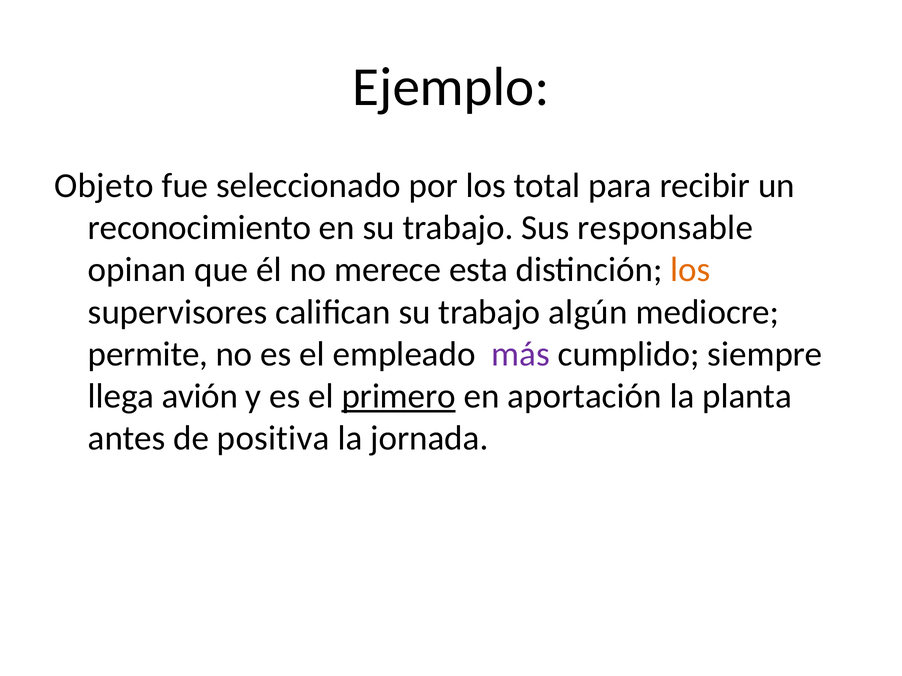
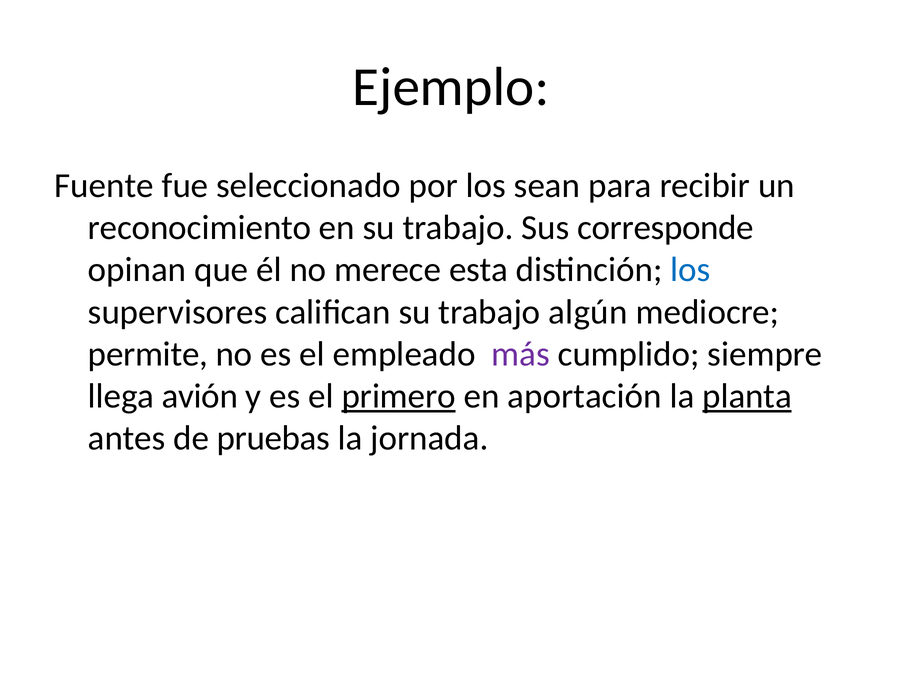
Objeto: Objeto -> Fuente (104, 186)
total: total -> sean (547, 186)
responsable: responsable -> corresponde (666, 228)
los colour: orange -> blue (690, 270)
planta underline: none -> present (747, 396)
positiva: positiva -> pruebas (273, 439)
